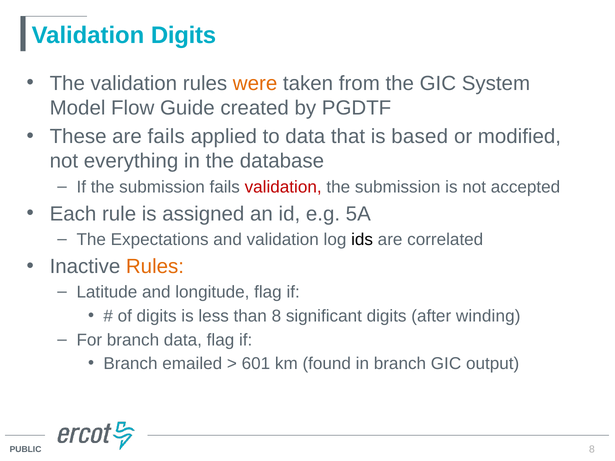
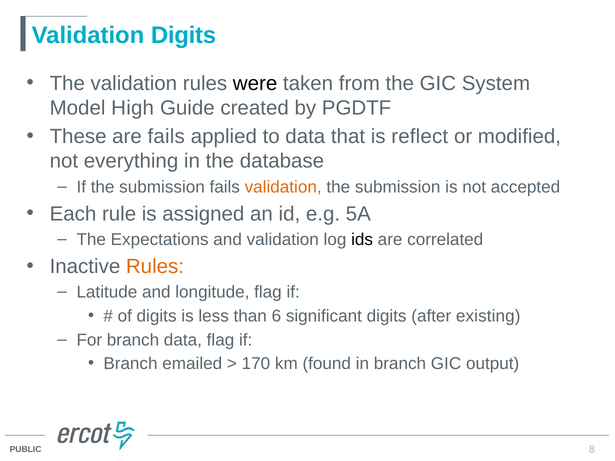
were colour: orange -> black (255, 83)
Flow: Flow -> High (133, 108)
based: based -> reflect (420, 137)
validation colour: red -> orange (283, 187)
than 8: 8 -> 6 (276, 316)
winding: winding -> existing (488, 316)
601: 601 -> 170 (256, 364)
